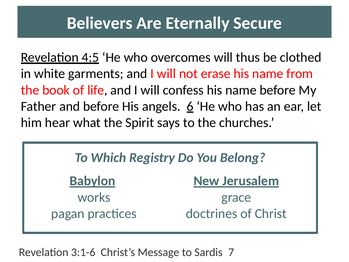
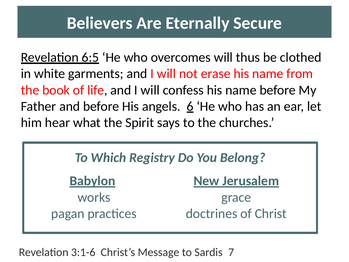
4:5: 4:5 -> 6:5 (90, 57)
